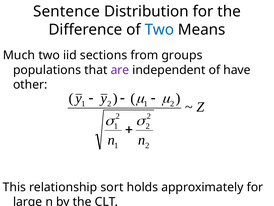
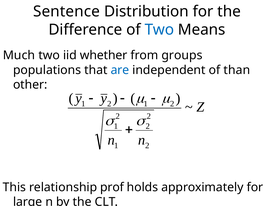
sections: sections -> whether (104, 55)
are colour: purple -> blue (120, 70)
have: have -> than (237, 70)
sort: sort -> prof (112, 187)
